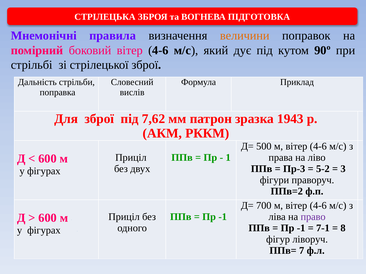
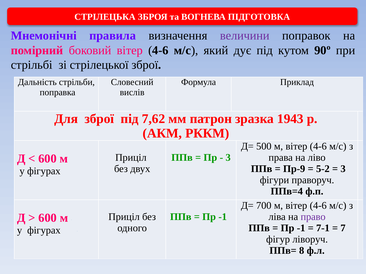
величини colour: orange -> purple (245, 36)
1: 1 -> 3 (228, 158)
Пр-3: Пр-3 -> Пр-9 (294, 169)
ППв=2: ППв=2 -> ППв=4 (287, 192)
8: 8 -> 7 (343, 228)
7: 7 -> 8 (302, 251)
